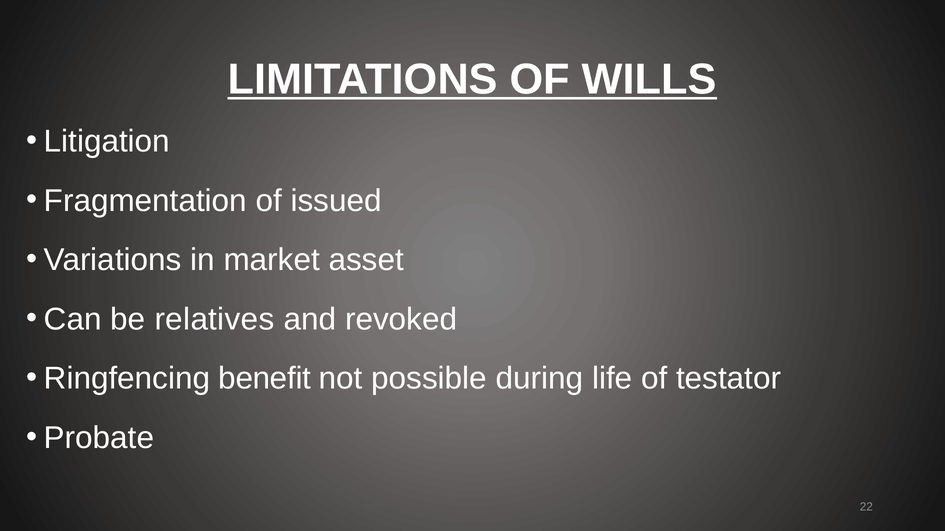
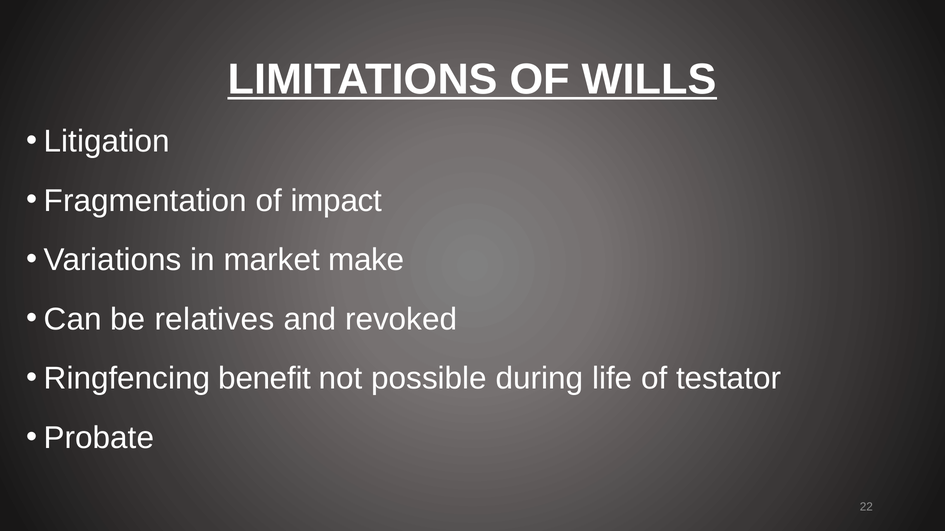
issued: issued -> impact (336, 201)
asset: asset -> make (366, 260)
